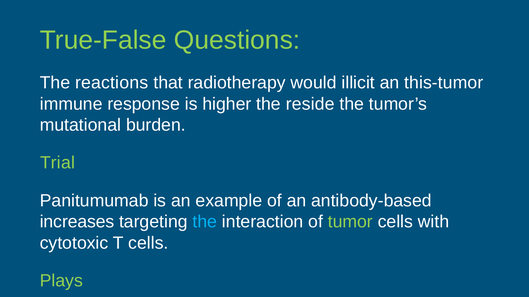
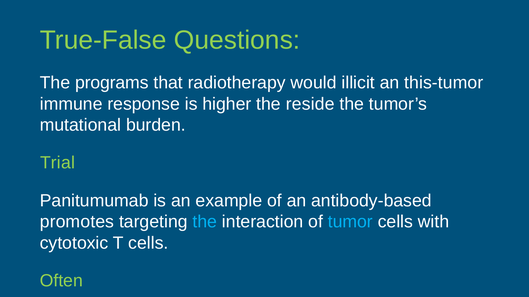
reactions: reactions -> programs (112, 83)
increases: increases -> promotes (77, 222)
tumor colour: light green -> light blue (350, 222)
Plays: Plays -> Often (61, 281)
